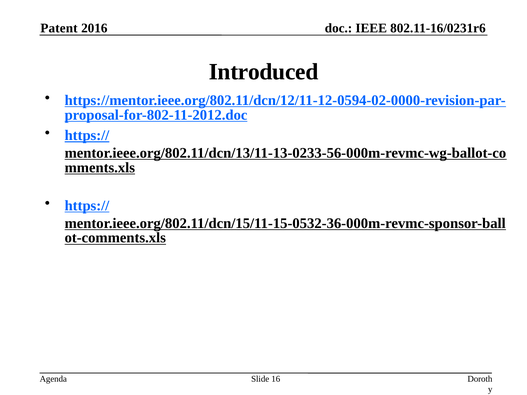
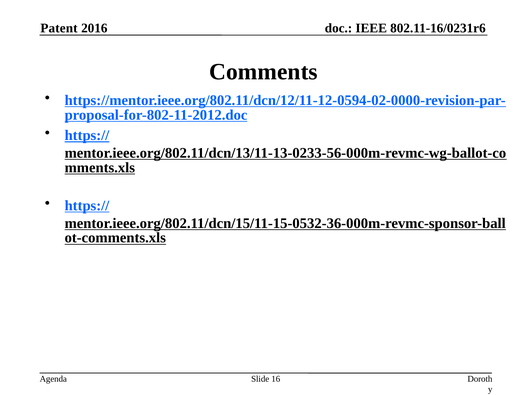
Introduced: Introduced -> Comments (263, 72)
